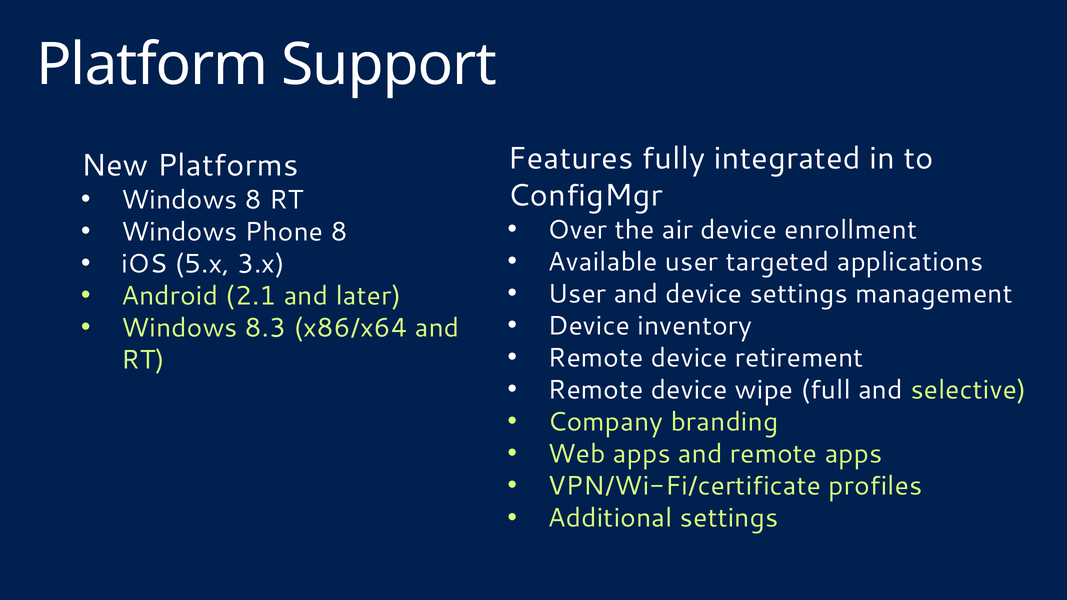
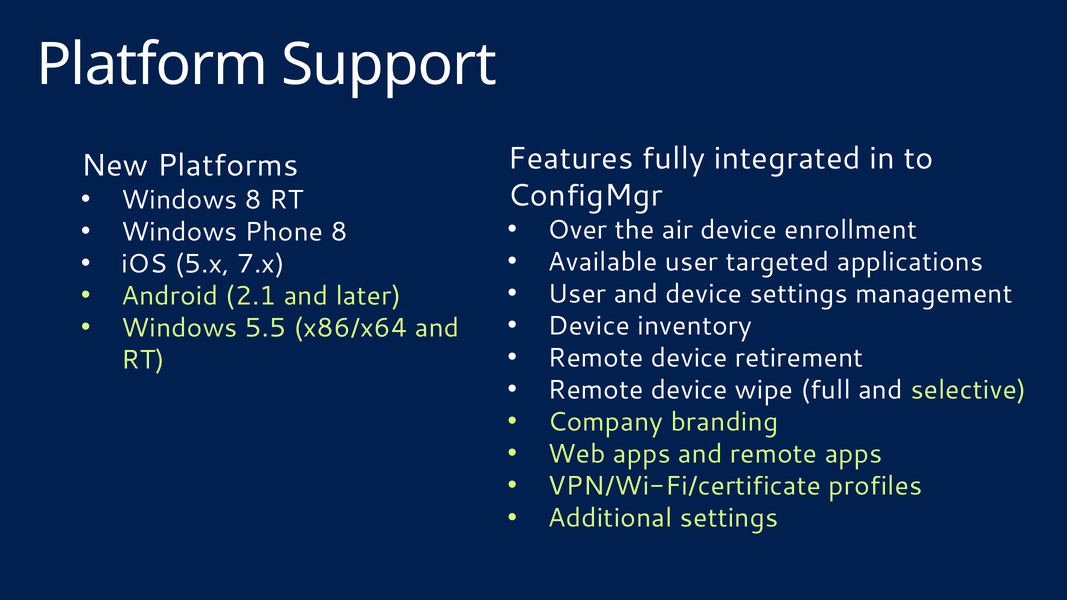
3.x: 3.x -> 7.x (261, 264)
8.3: 8.3 -> 5.5 (266, 328)
